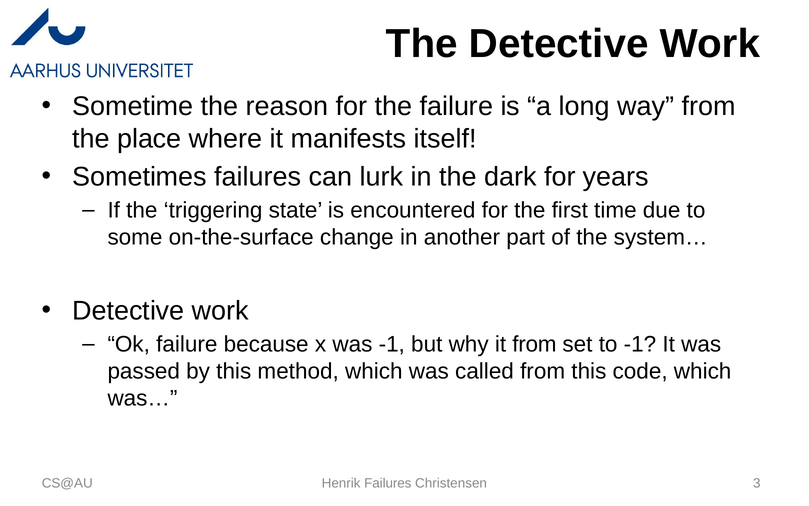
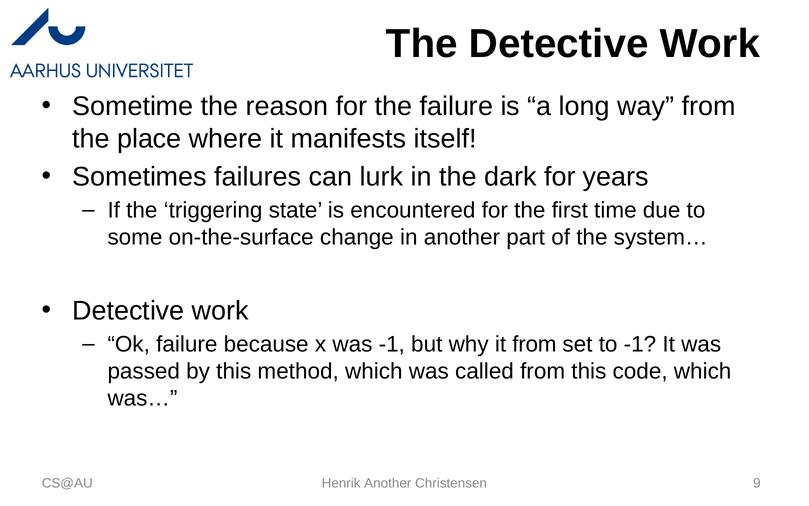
Henrik Failures: Failures -> Another (388, 483)
3: 3 -> 9 (757, 483)
